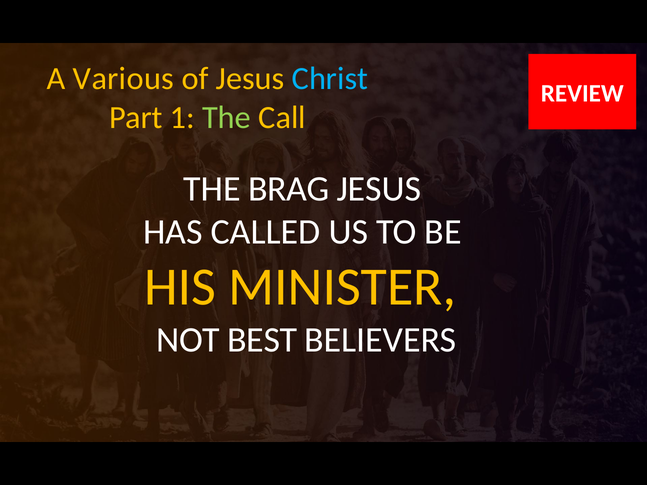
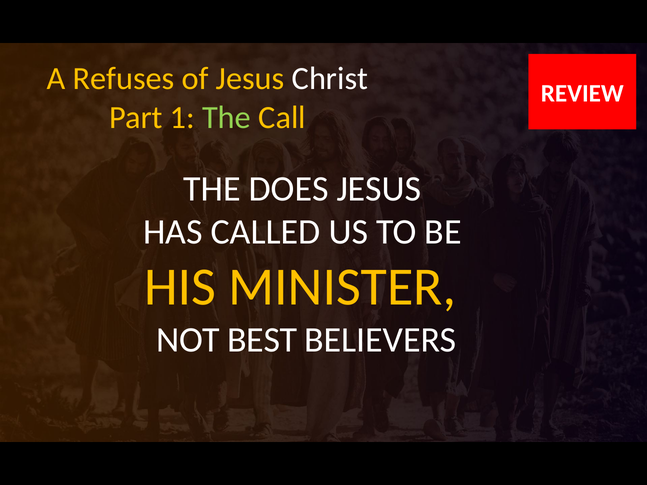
Various: Various -> Refuses (124, 79)
Christ colour: light blue -> white (330, 79)
BRAG: BRAG -> DOES (289, 189)
